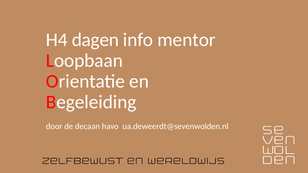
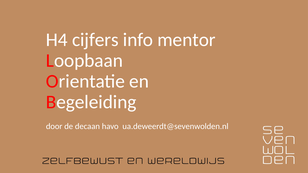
dagen: dagen -> cijfers (95, 40)
